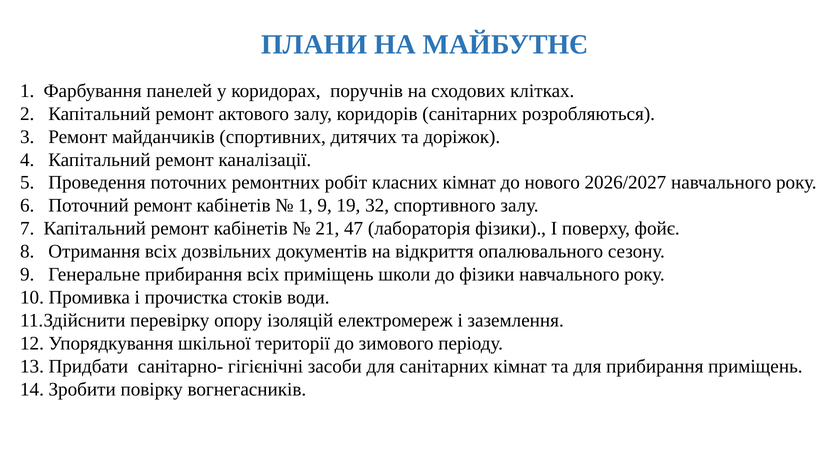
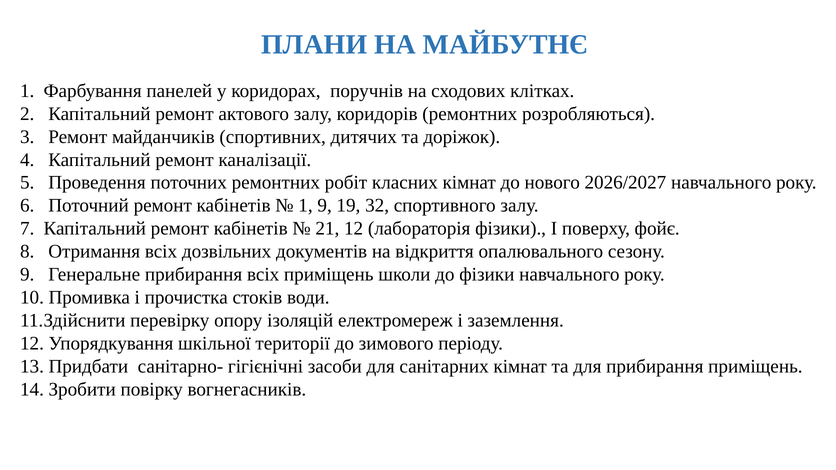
коридорів санітарних: санітарних -> ремонтних (470, 114)
21 47: 47 -> 12 (354, 229)
